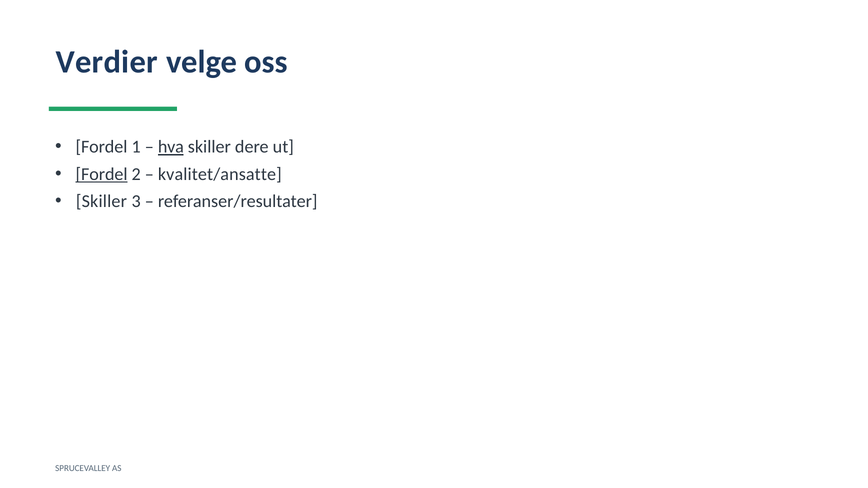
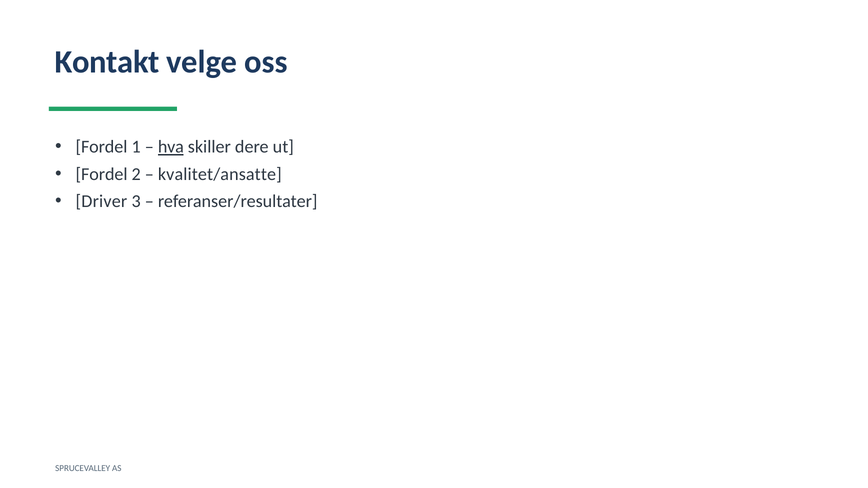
Verdier: Verdier -> Kontakt (107, 62)
Fordel underline: present -> none (102, 174)
Skiller: Skiller -> Driver (101, 201)
